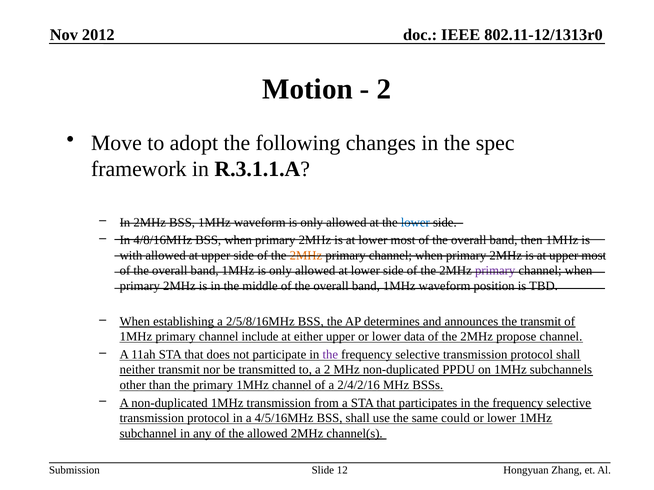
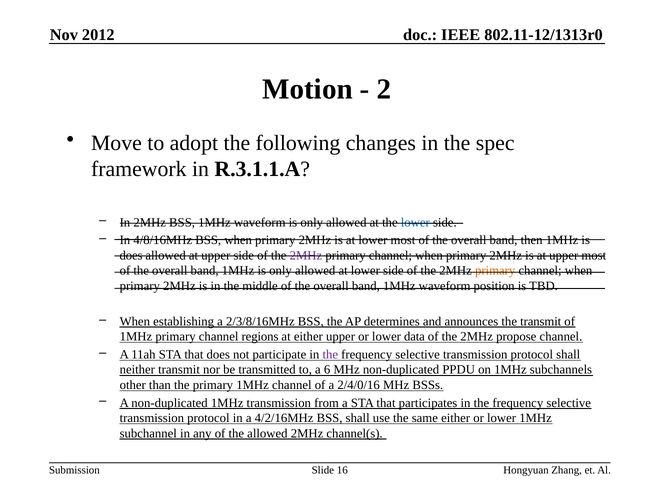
with: with -> does (131, 256)
2MHz colour: orange -> purple (306, 256)
primary colour: purple -> orange (495, 271)
2/5/8/16MHz: 2/5/8/16MHz -> 2/3/8/16MHz (260, 322)
include: include -> regions (260, 337)
a 2: 2 -> 6 (327, 370)
2/4/2/16: 2/4/2/16 -> 2/4/0/16 (359, 385)
4/5/16MHz: 4/5/16MHz -> 4/2/16MHz (284, 419)
same could: could -> either (456, 419)
12: 12 -> 16 (342, 470)
